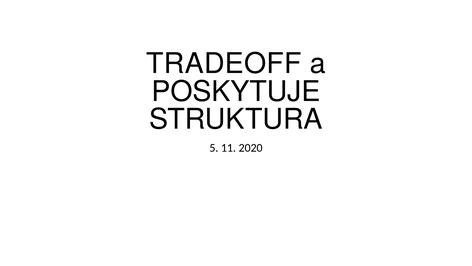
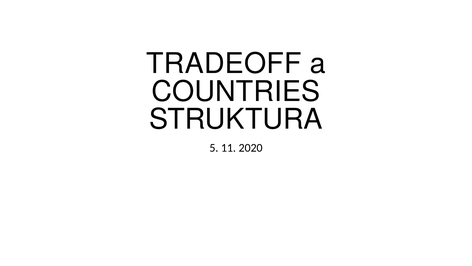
POSKYTUJE: POSKYTUJE -> COUNTRIES (236, 91)
